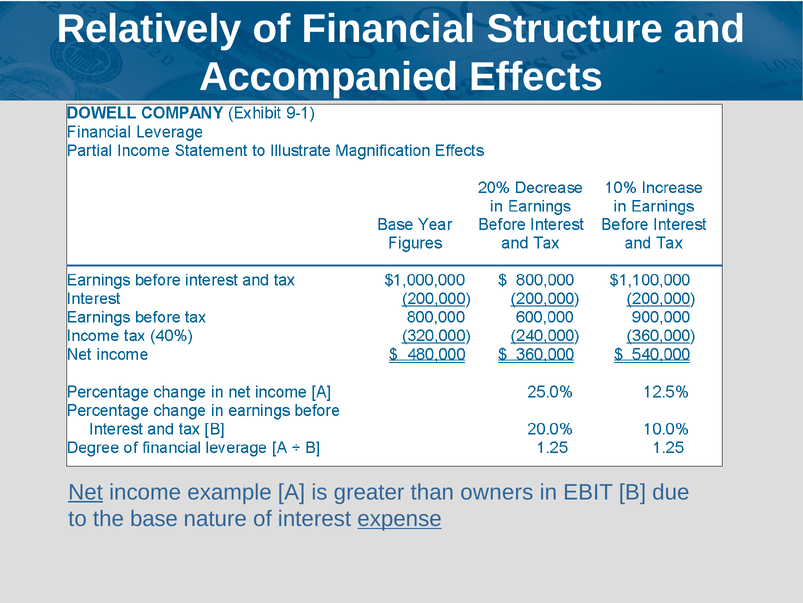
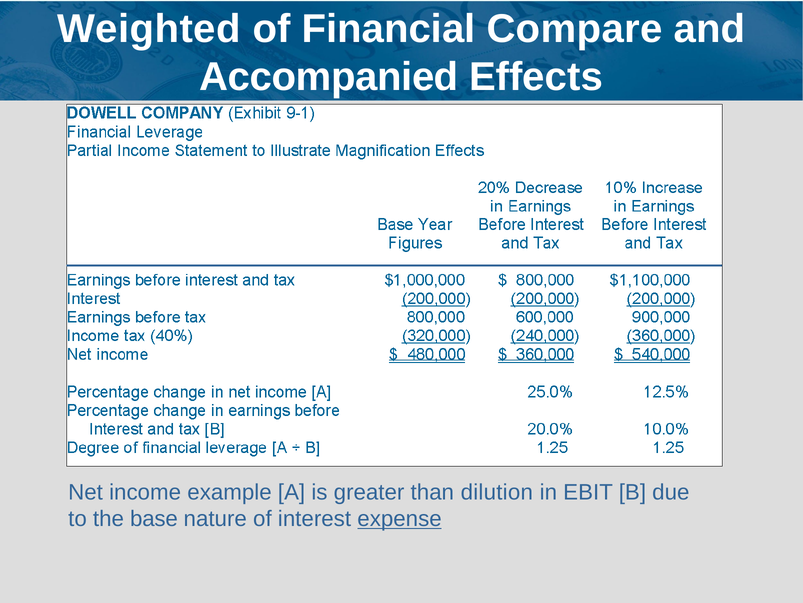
Relatively: Relatively -> Weighted (149, 29)
Structure: Structure -> Compare (574, 29)
Net underline: present -> none (86, 492)
owners: owners -> dilution (497, 492)
